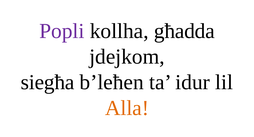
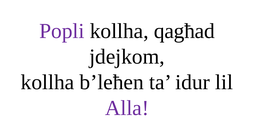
għadda: għadda -> qagħad (184, 31)
siegħa: siegħa -> kollha (47, 82)
Alla colour: orange -> purple (127, 108)
